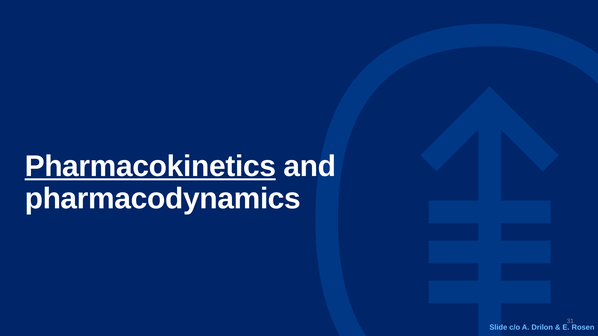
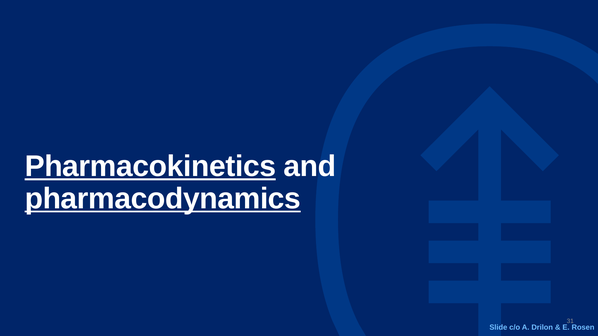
pharmacodynamics underline: none -> present (163, 199)
